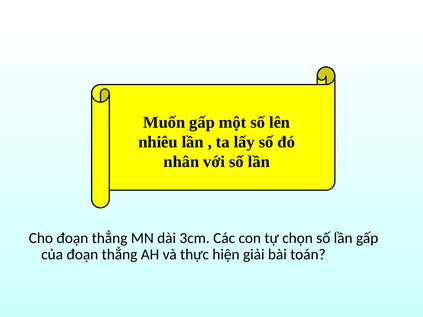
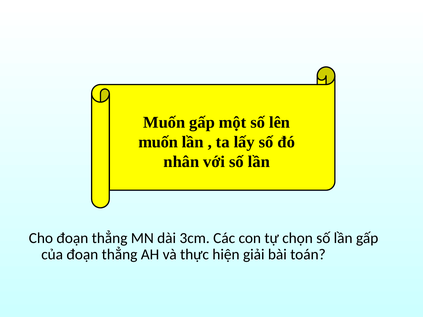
nhiêu: nhiêu -> muốn (158, 142)
